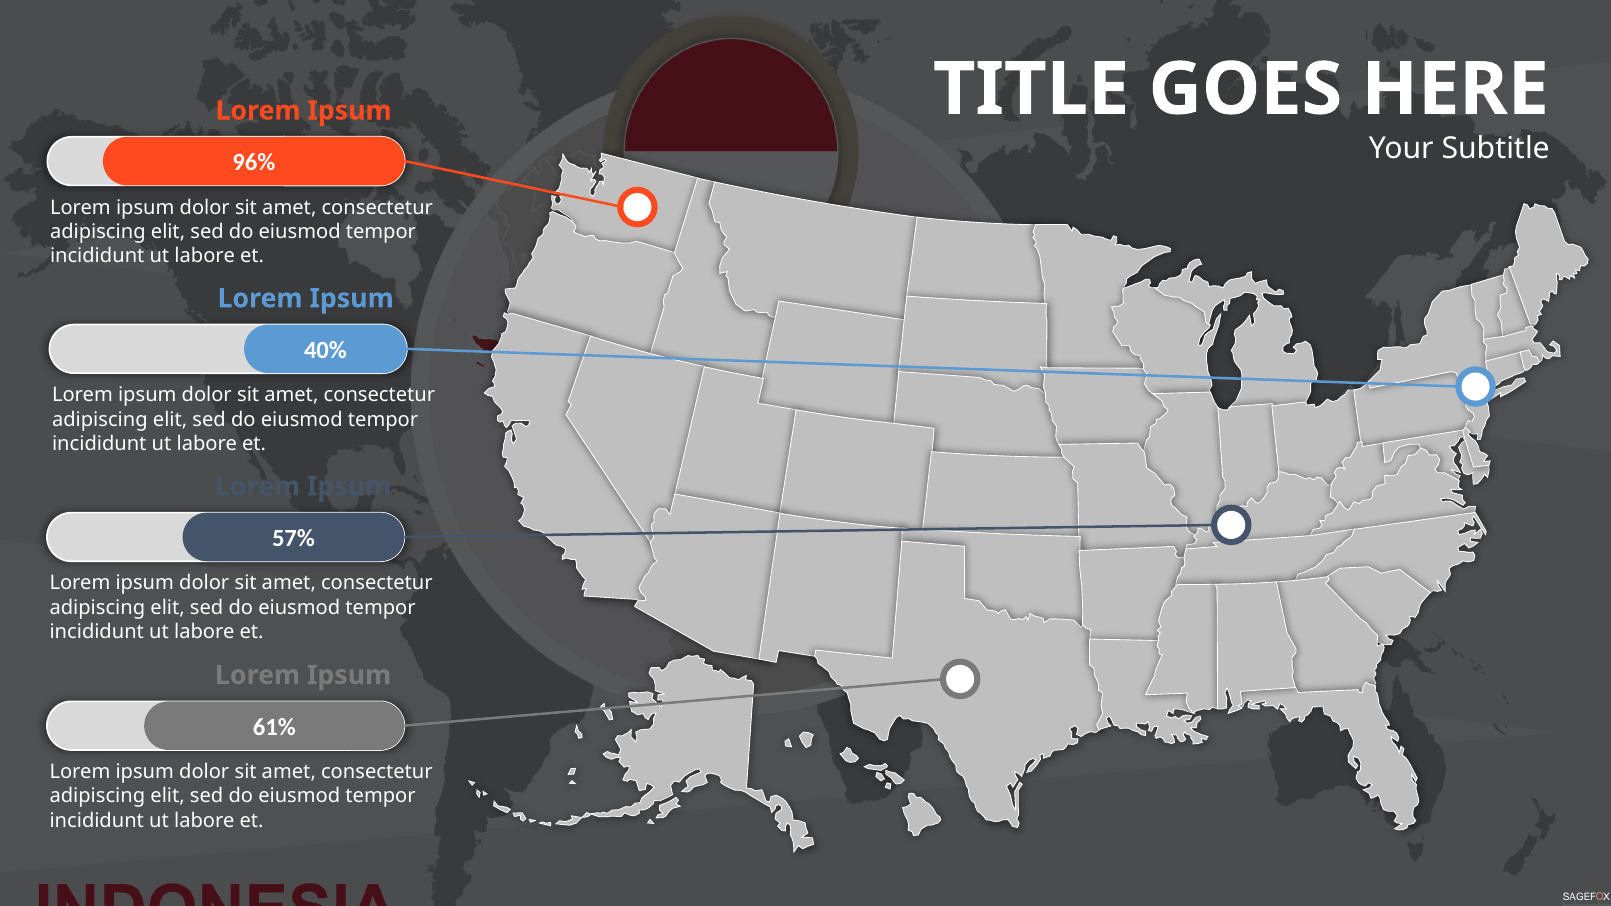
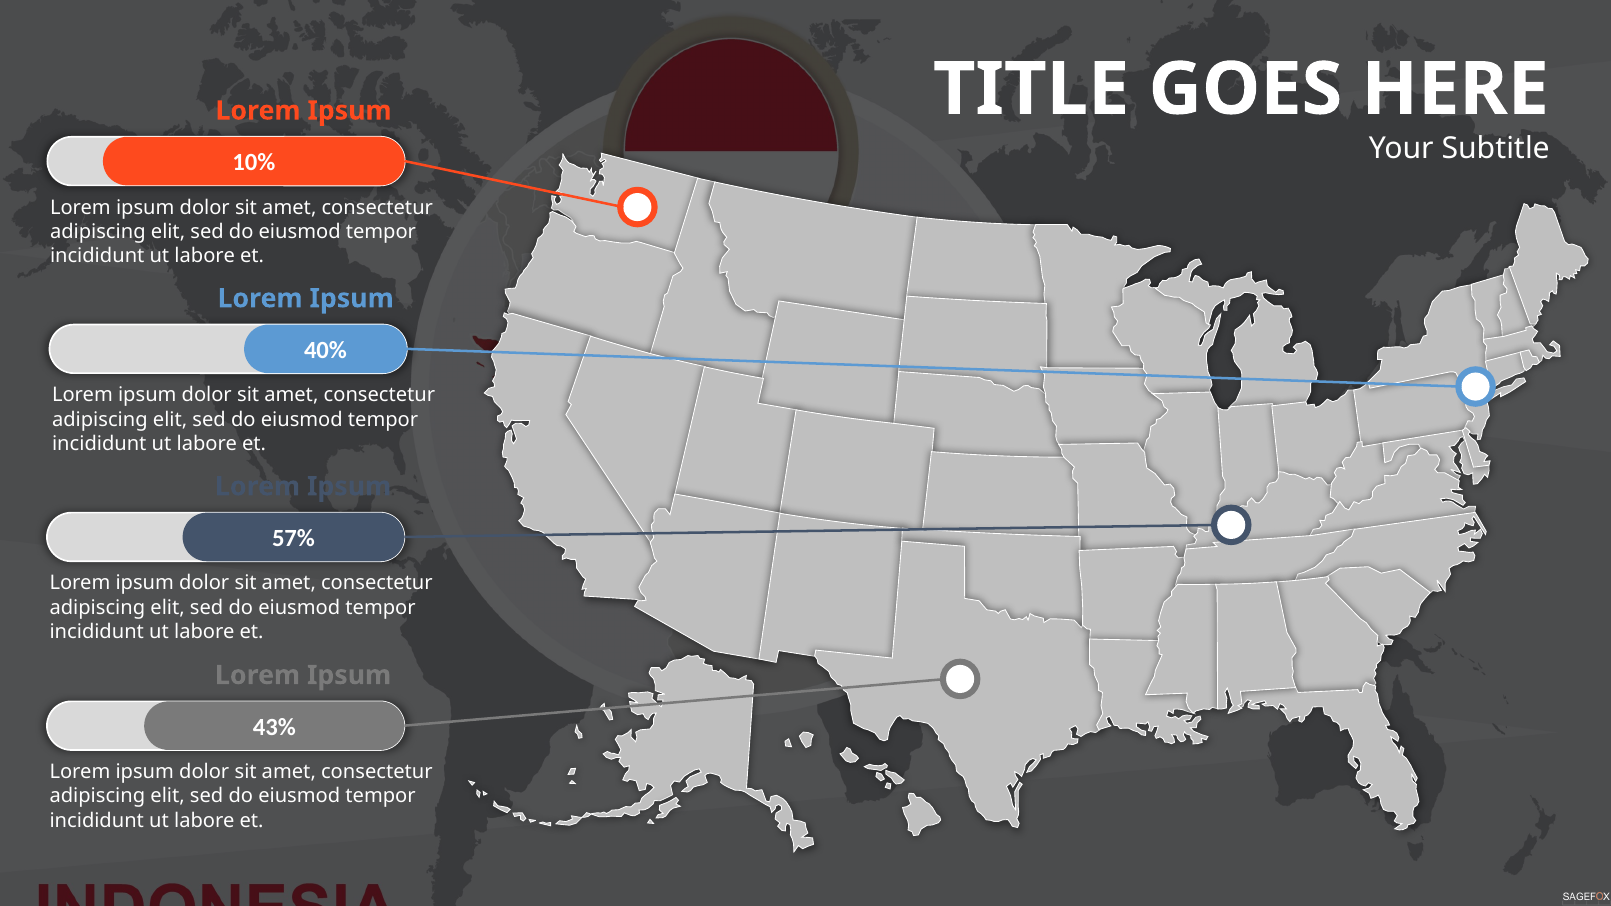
96%: 96% -> 10% (254, 163)
61%: 61% -> 43% (274, 727)
